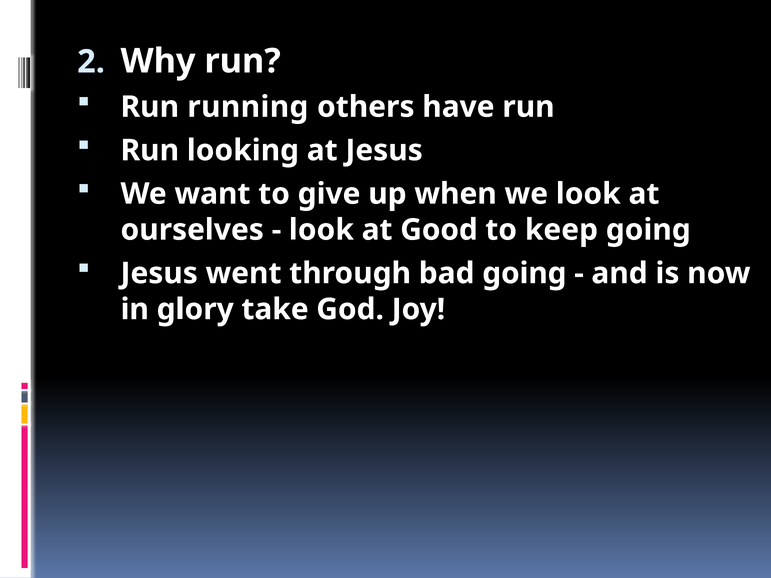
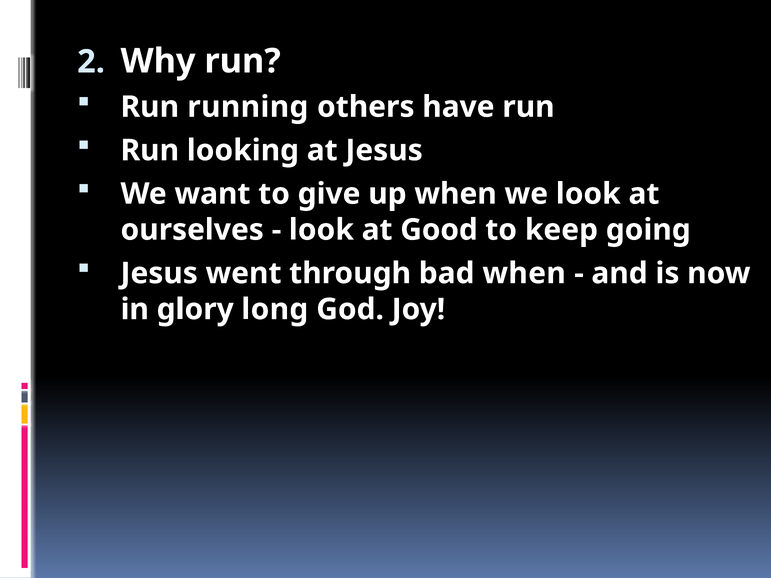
bad going: going -> when (524, 273)
glory take: take -> long (275, 309)
